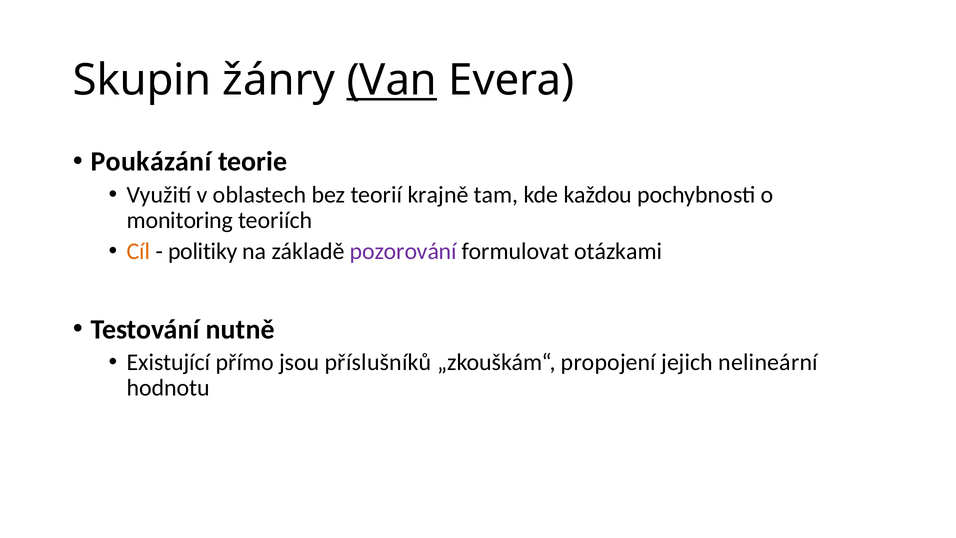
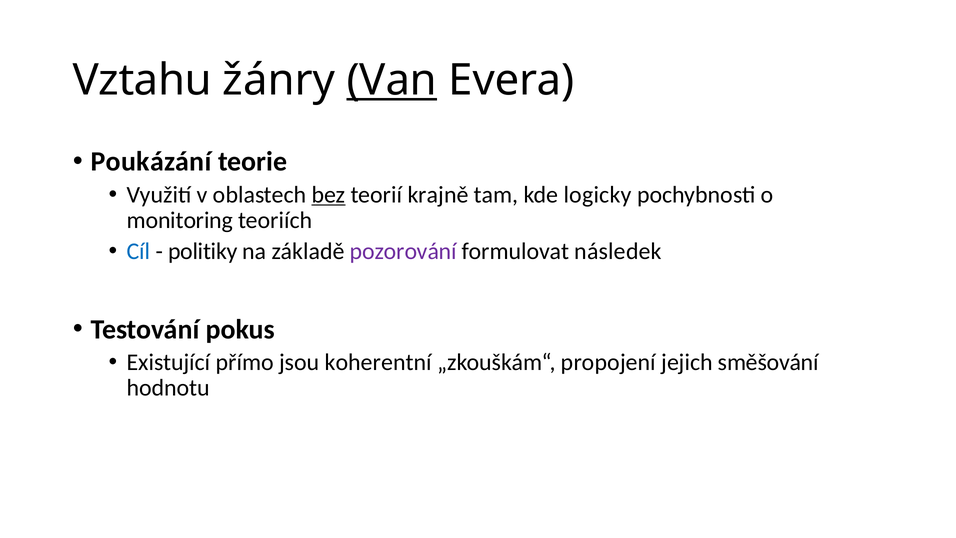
Skupin: Skupin -> Vztahu (142, 80)
bez underline: none -> present (329, 195)
každou: každou -> logicky (598, 195)
Cíl colour: orange -> blue (138, 251)
otázkami: otázkami -> následek (618, 251)
nutně: nutně -> pokus (240, 329)
příslušníků: příslušníků -> koherentní (378, 362)
nelineární: nelineární -> směšování (768, 362)
